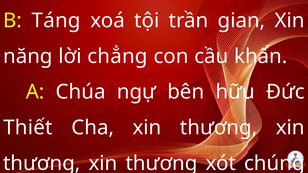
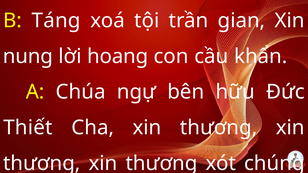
năng: năng -> nung (28, 56)
chẳng: chẳng -> hoang (118, 56)
